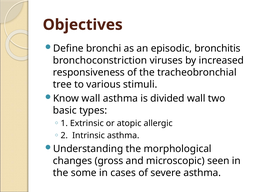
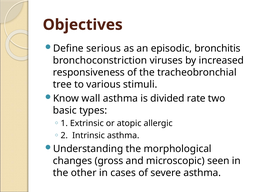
bronchi: bronchi -> serious (104, 48)
divided wall: wall -> rate (196, 98)
some: some -> other (84, 173)
